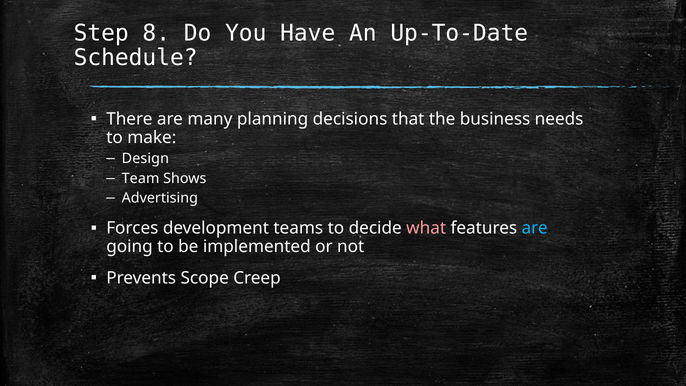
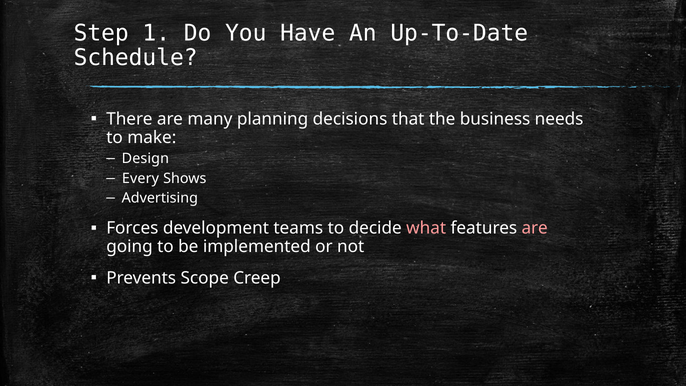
8: 8 -> 1 (156, 33)
Team: Team -> Every (141, 179)
are colour: light blue -> pink (535, 228)
